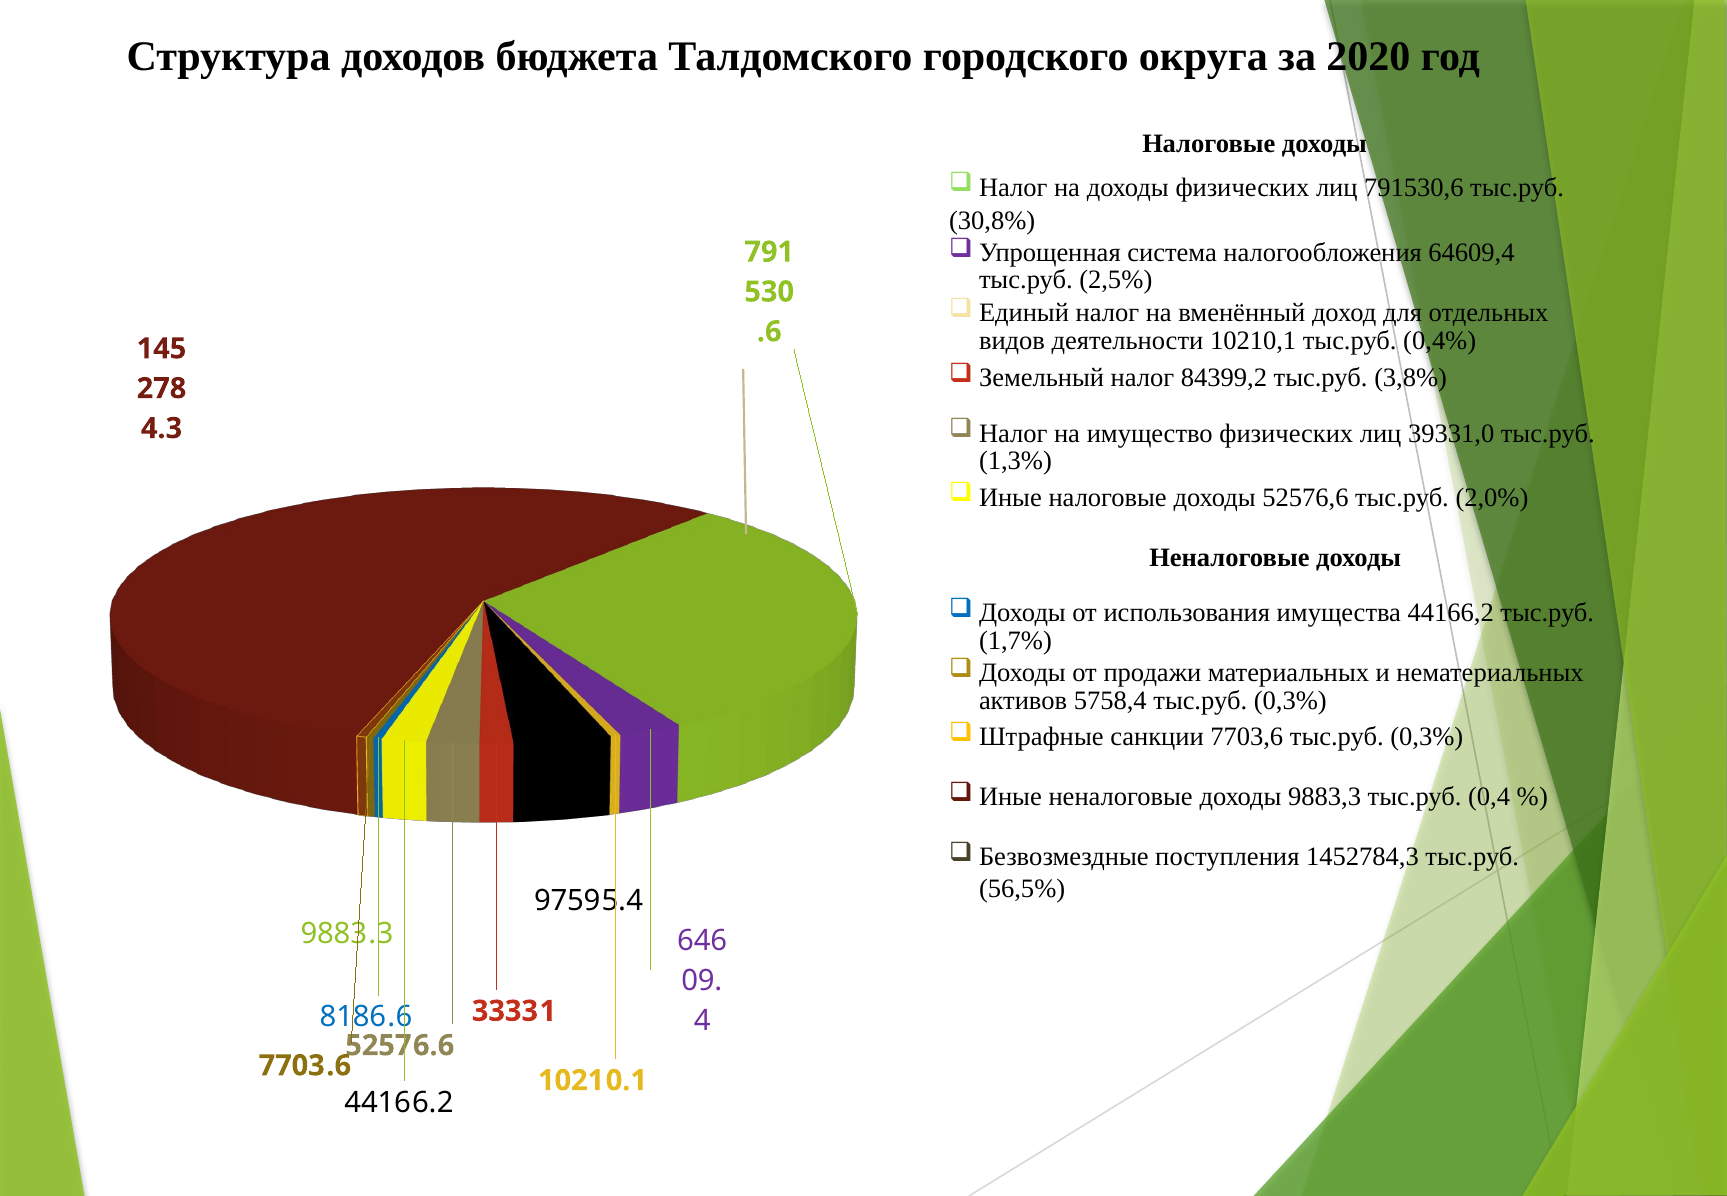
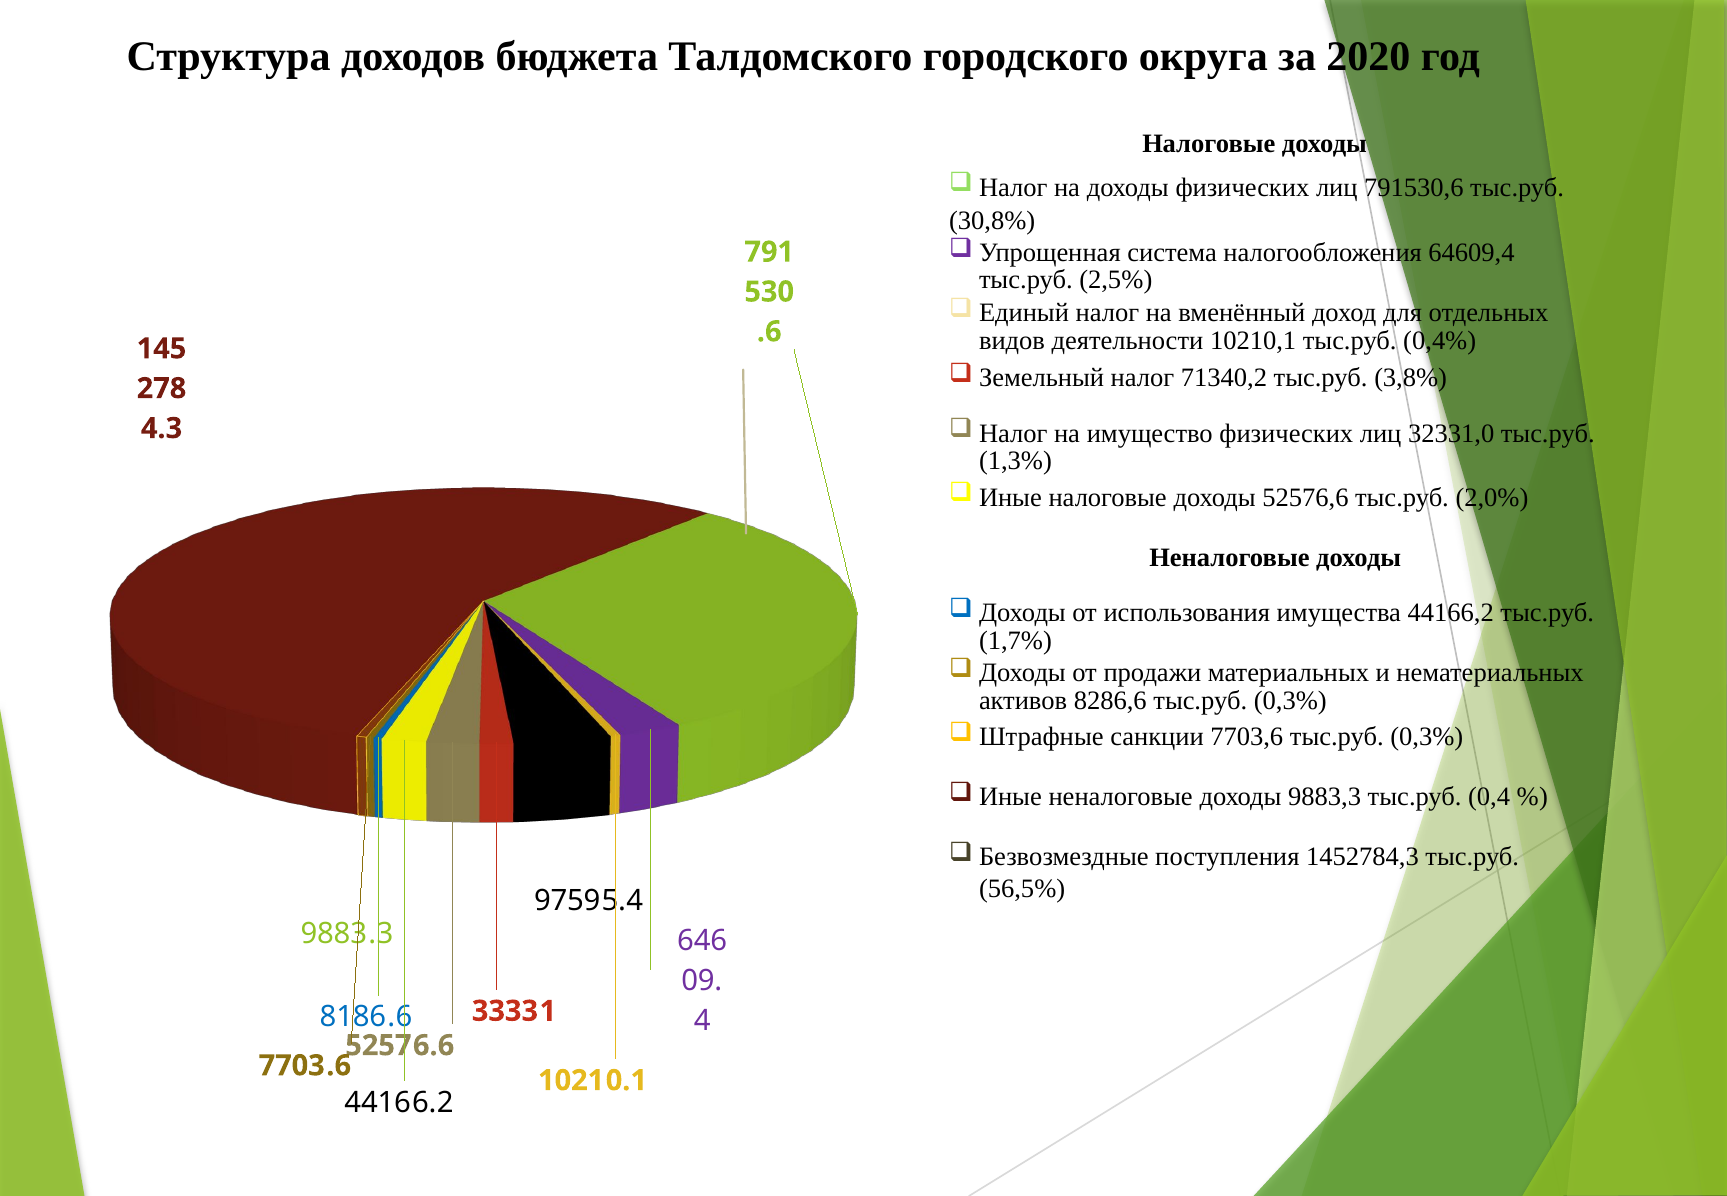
84399,2: 84399,2 -> 71340,2 (1224, 378)
39331,0: 39331,0 -> 32331,0 (1451, 433)
5758,4: 5758,4 -> 8286,6 (1110, 700)
